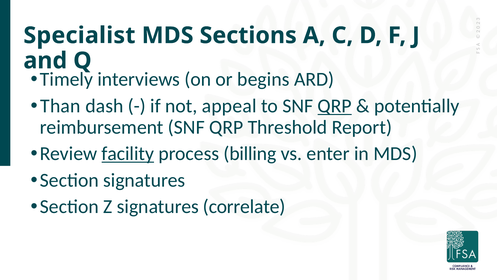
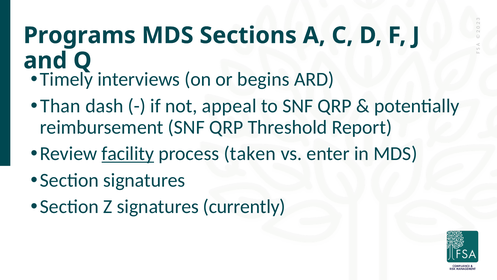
Specialist: Specialist -> Programs (80, 35)
QRP underline: present -> none (335, 106)
billing: billing -> taken (250, 154)
correlate: correlate -> currently (244, 206)
